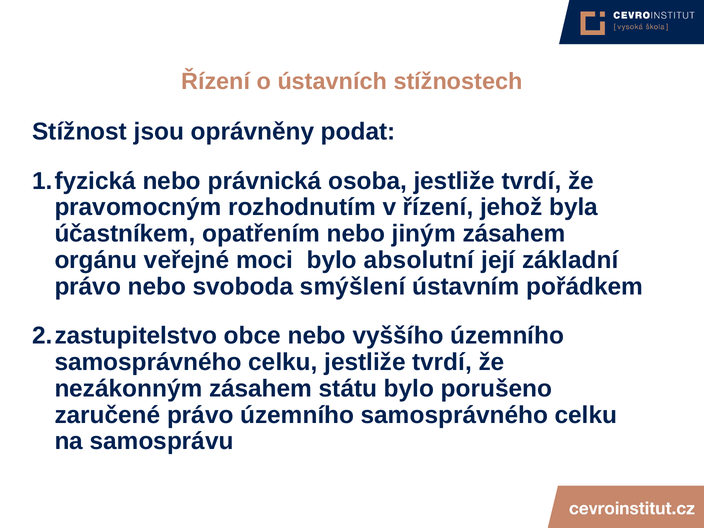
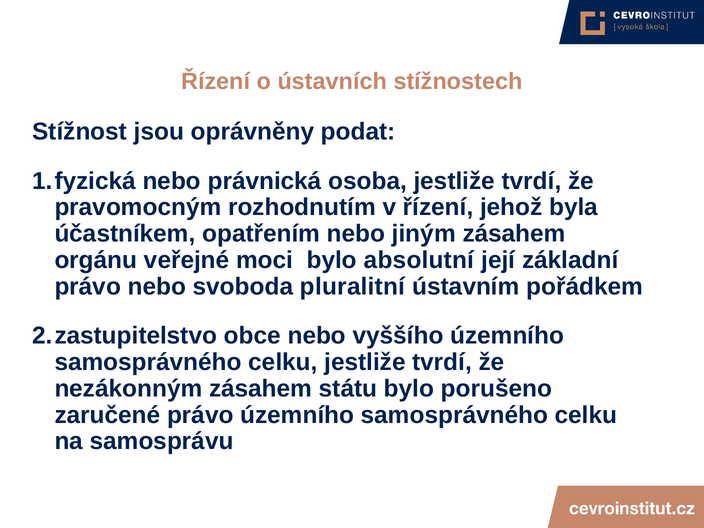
smýšlení: smýšlení -> pluralitní (353, 287)
